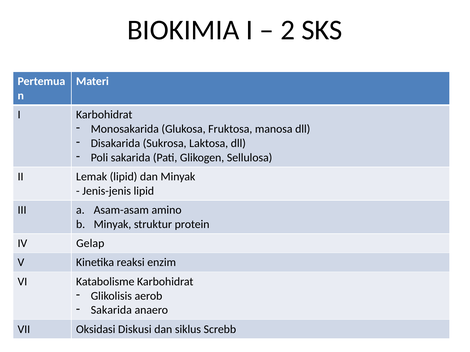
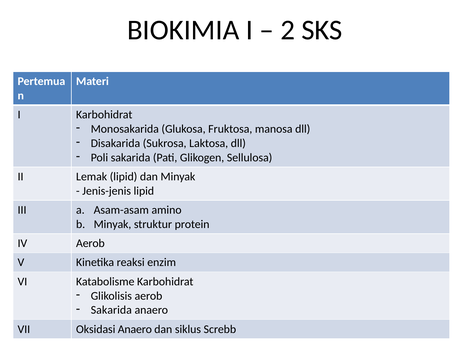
IV Gelap: Gelap -> Aerob (90, 244)
Oksidasi Diskusi: Diskusi -> Anaero (135, 330)
